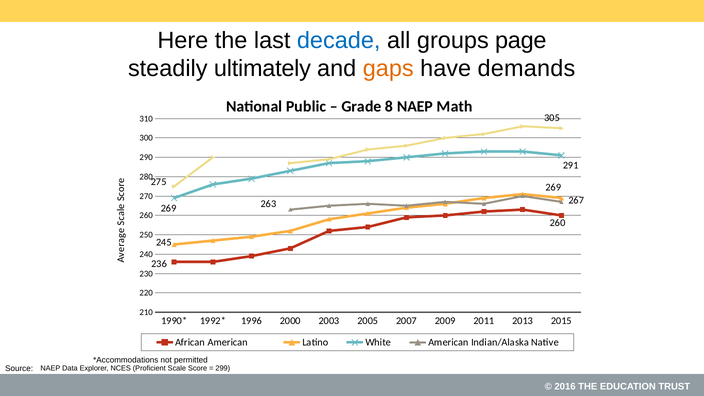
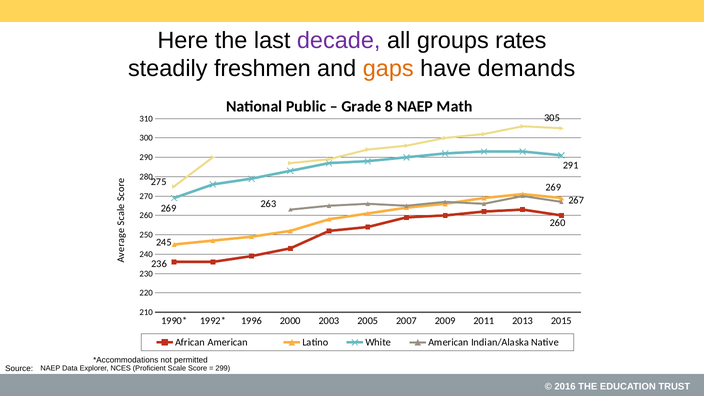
decade colour: blue -> purple (339, 40)
page: page -> rates (521, 40)
ultimately: ultimately -> freshmen (262, 69)
